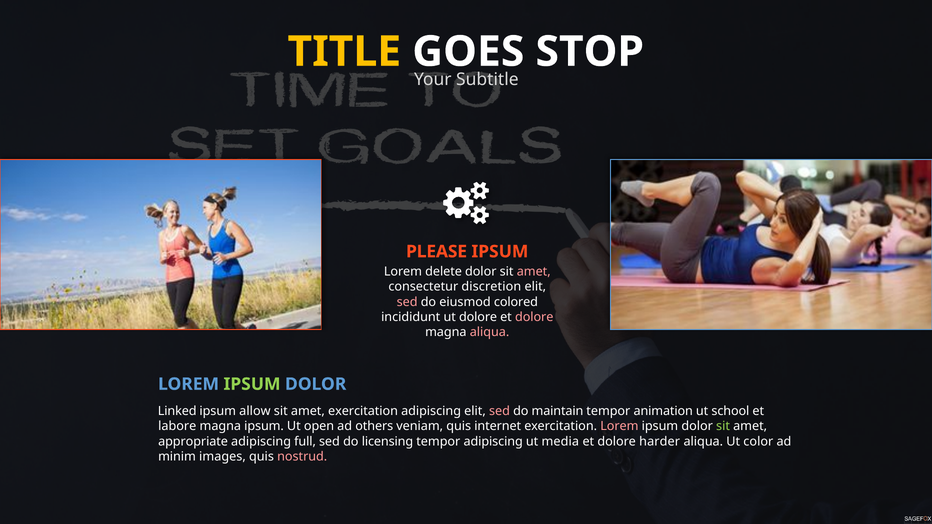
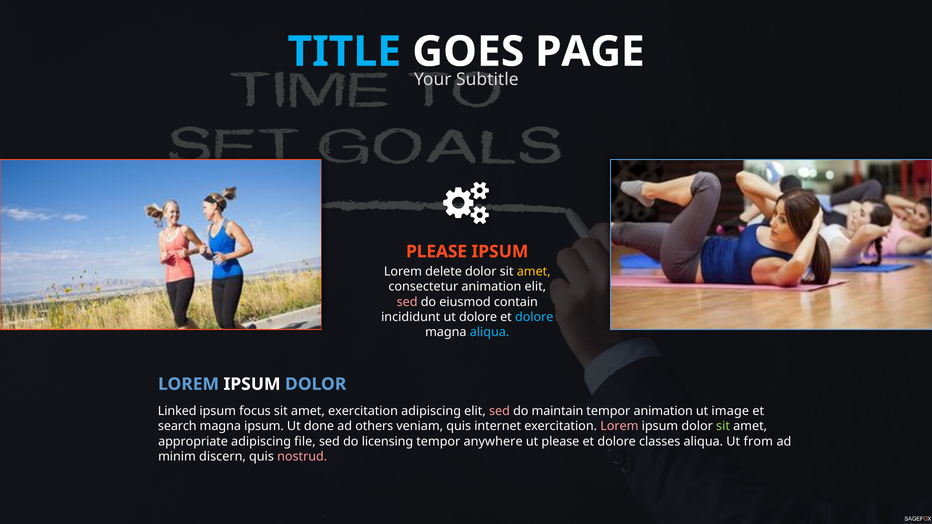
TITLE colour: yellow -> light blue (344, 52)
STOP: STOP -> PAGE (590, 52)
amet colour: pink -> yellow (534, 272)
consectetur discretion: discretion -> animation (491, 287)
colored: colored -> contain (516, 302)
dolore colour: pink -> light blue (534, 317)
aliqua colour: pink -> light blue (490, 332)
IPSUM colour: light green -> white (252, 384)
allow: allow -> focus (255, 411)
school: school -> image (730, 411)
labore: labore -> search (177, 426)
open: open -> done (319, 426)
full: full -> file (305, 442)
tempor adipiscing: adipiscing -> anywhere (493, 442)
ut media: media -> please (560, 442)
harder: harder -> classes (660, 442)
color: color -> from (758, 442)
images: images -> discern (222, 457)
